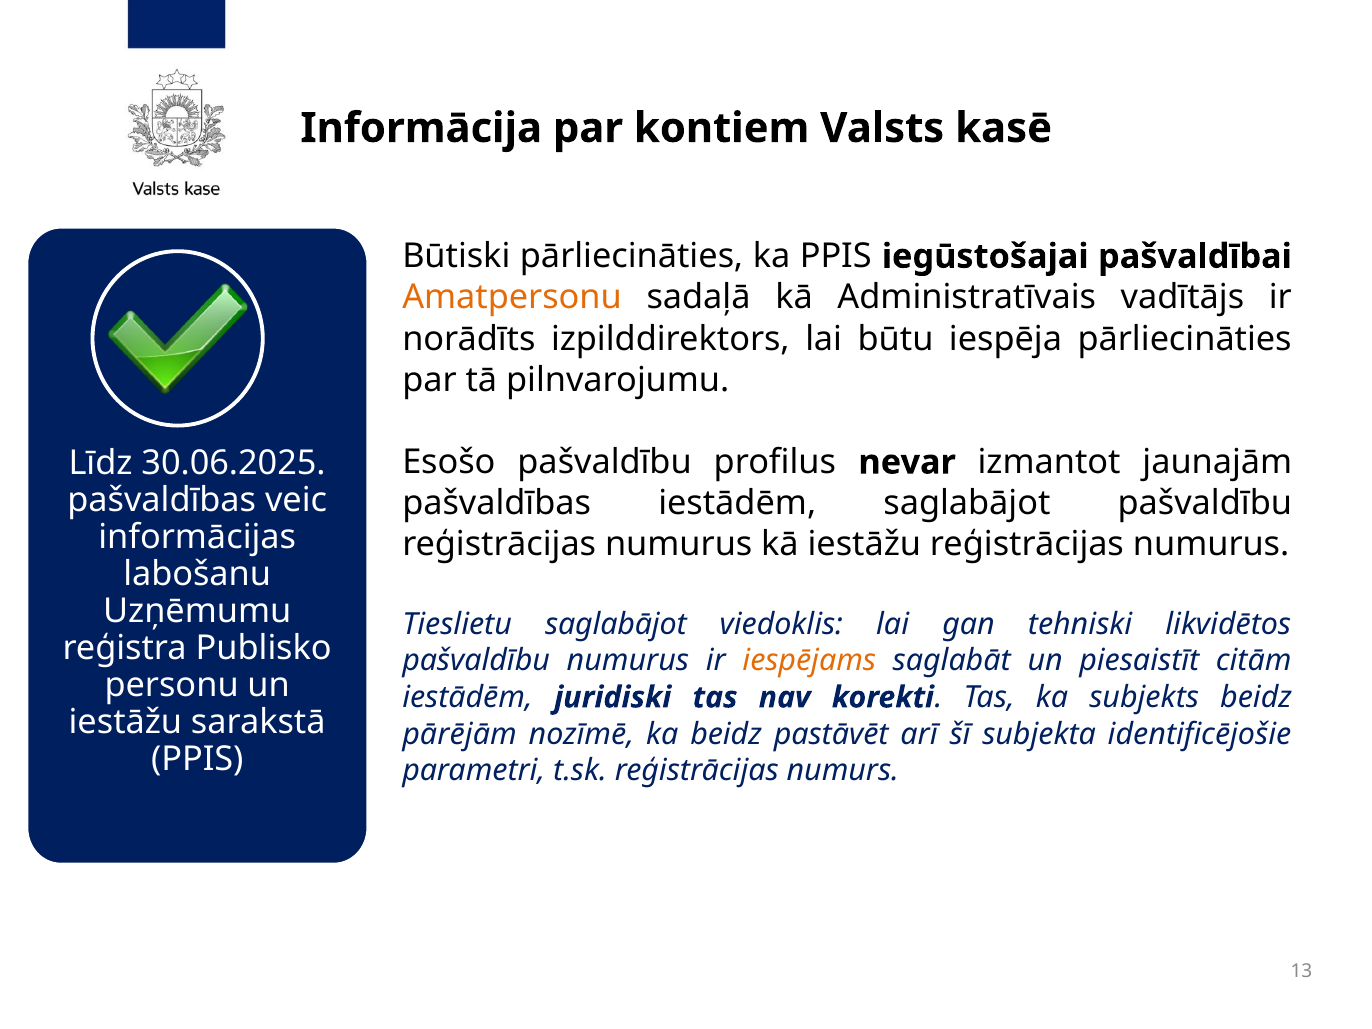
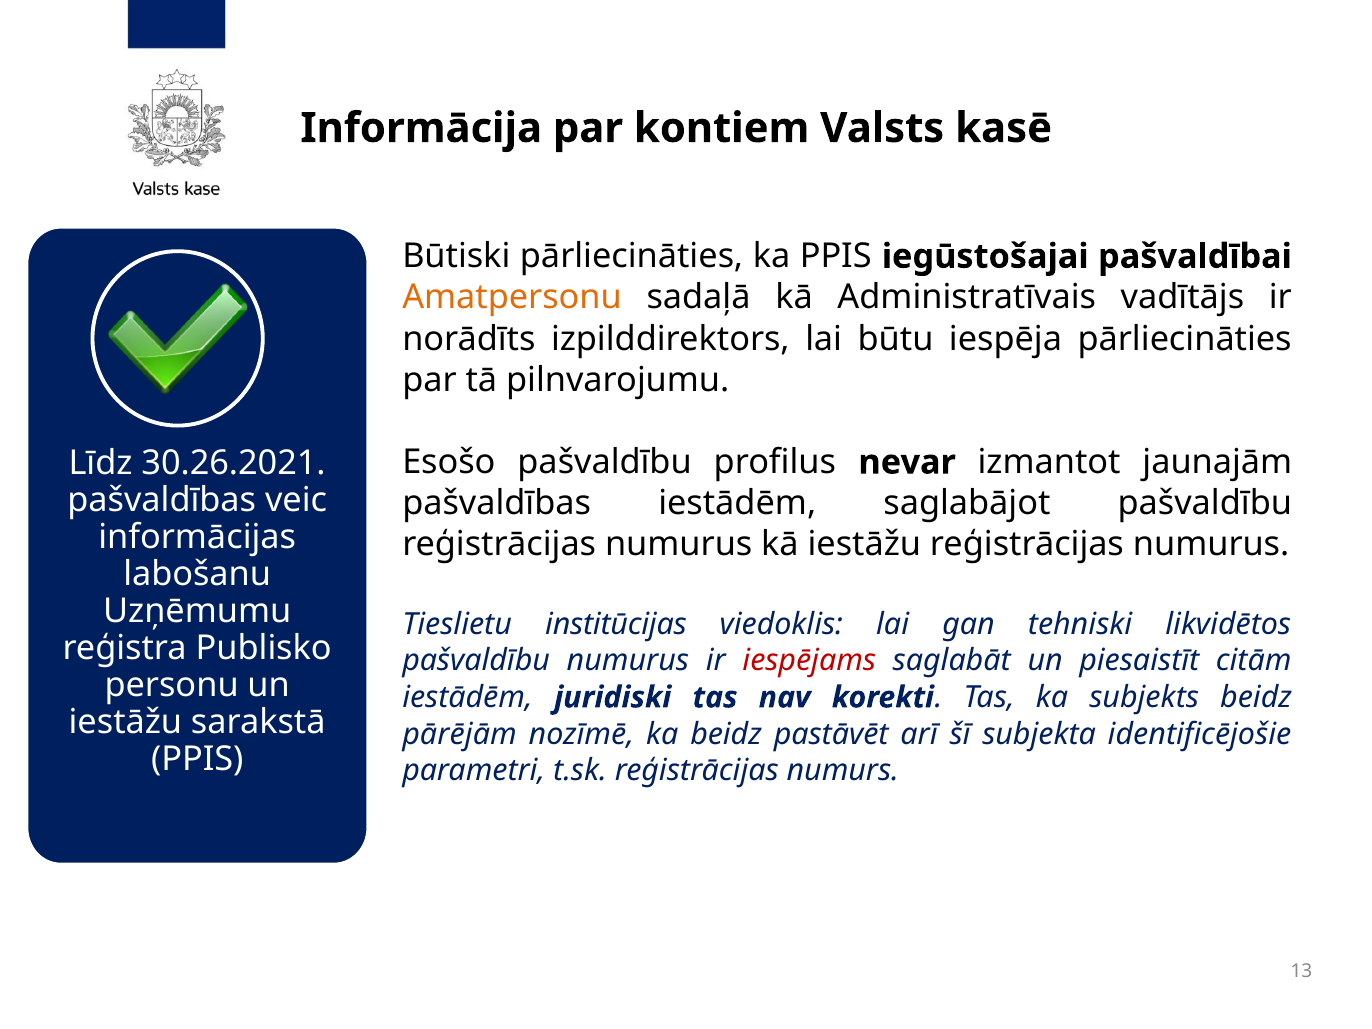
30.06.2025: 30.06.2025 -> 30.26.2021 (234, 463)
Tieslietu saglabājot: saglabājot -> institūcijas (616, 624)
iespējams colour: orange -> red (809, 661)
